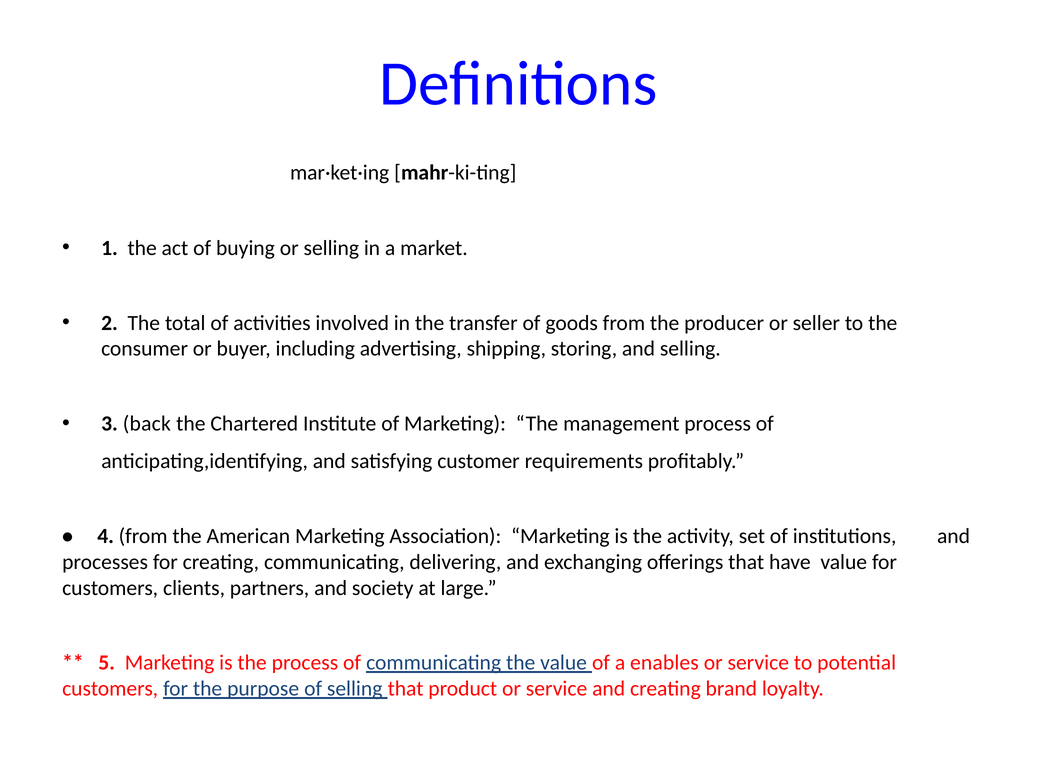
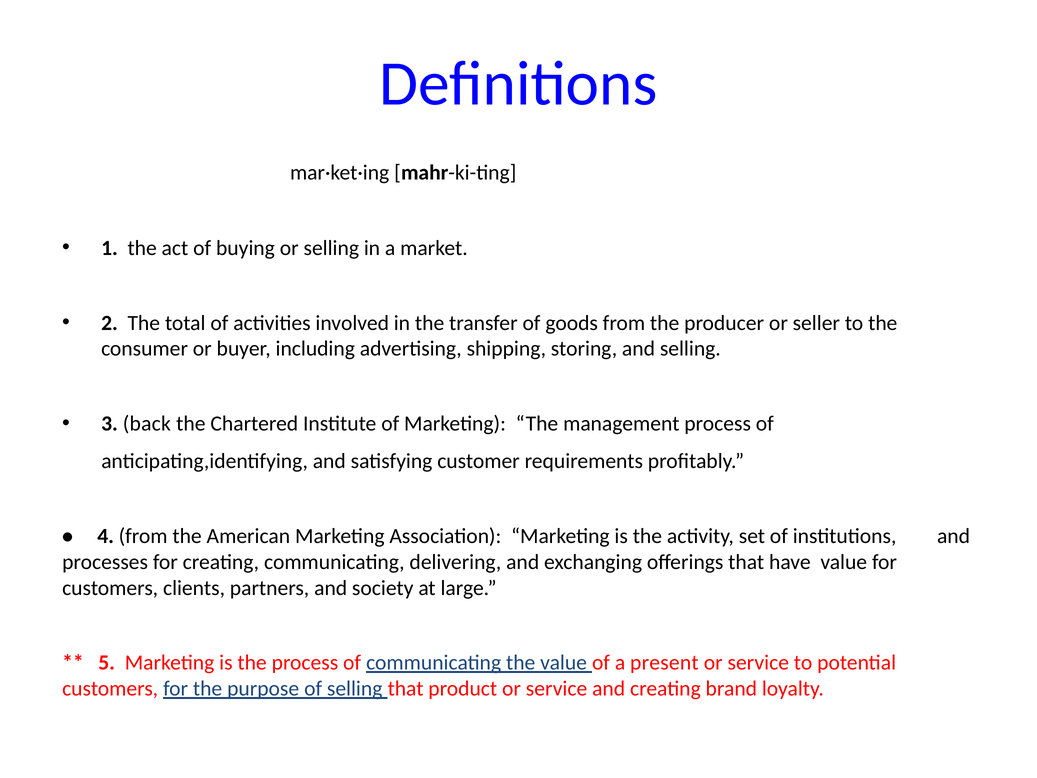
enables: enables -> present (664, 663)
